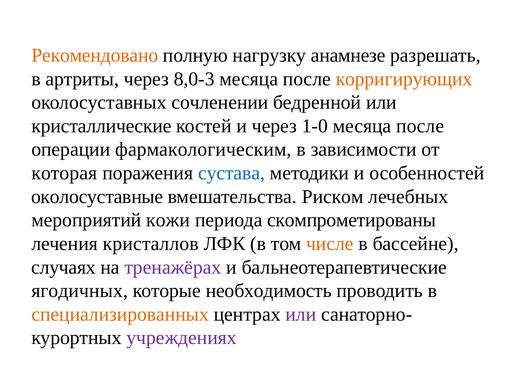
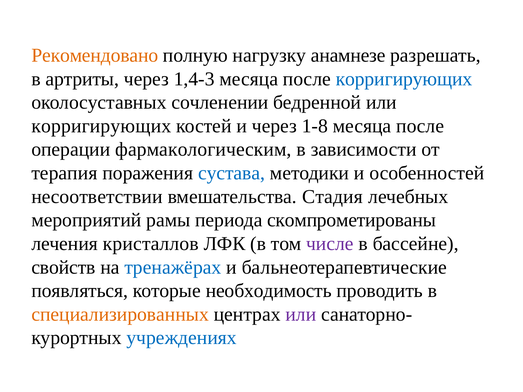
8,0-3: 8,0-3 -> 1,4-3 (194, 79)
корригирующих colour: orange -> blue (404, 79)
кристаллические: кристаллические -> корригирующих (101, 126)
1-0: 1-0 -> 1-8 (315, 126)
которая: которая -> терапия (64, 173)
околосуставные: околосуставные -> несоответствии (97, 197)
Риском: Риском -> Стадия (332, 197)
кожи: кожи -> рамы (168, 220)
числе colour: orange -> purple (330, 244)
случаях: случаях -> свойств (63, 267)
тренажёрах colour: purple -> blue (173, 267)
ягодичных: ягодичных -> появляться (80, 291)
учреждениях colour: purple -> blue (182, 338)
